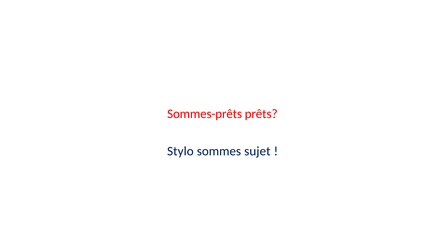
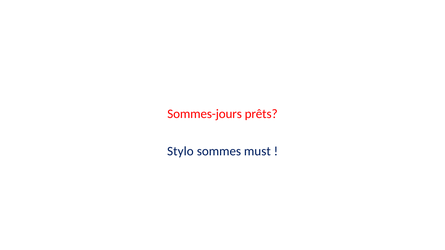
Sommes-prêts: Sommes-prêts -> Sommes-jours (205, 114)
sujet: sujet -> must (257, 151)
